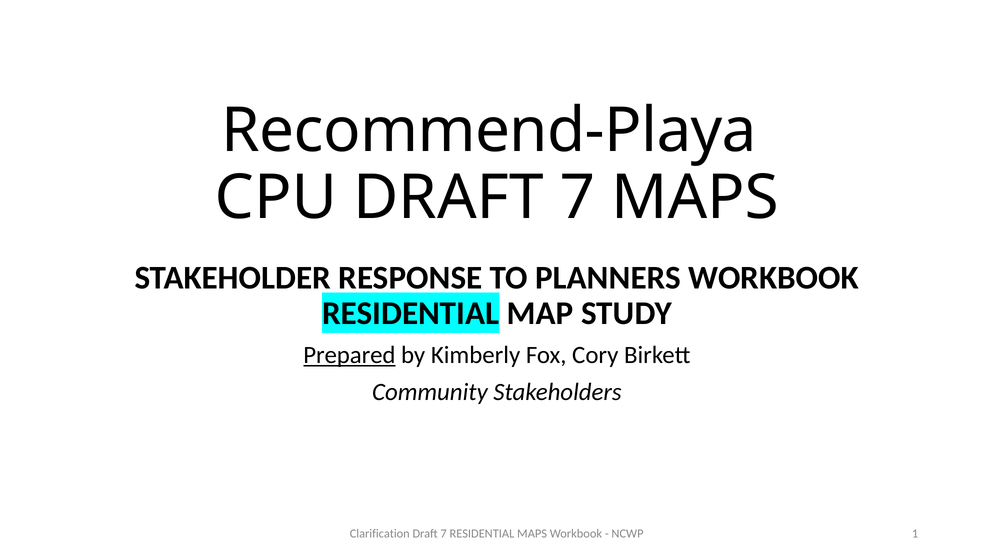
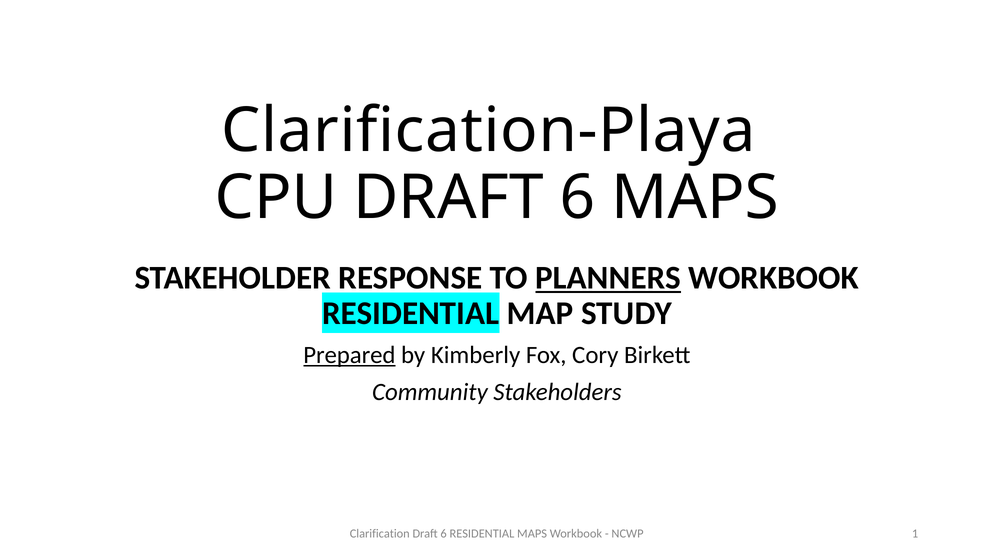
Recommend-Playa: Recommend-Playa -> Clarification-Playa (489, 131)
CPU DRAFT 7: 7 -> 6 (577, 198)
PLANNERS underline: none -> present (608, 278)
7: 7 -> 6 (444, 534)
